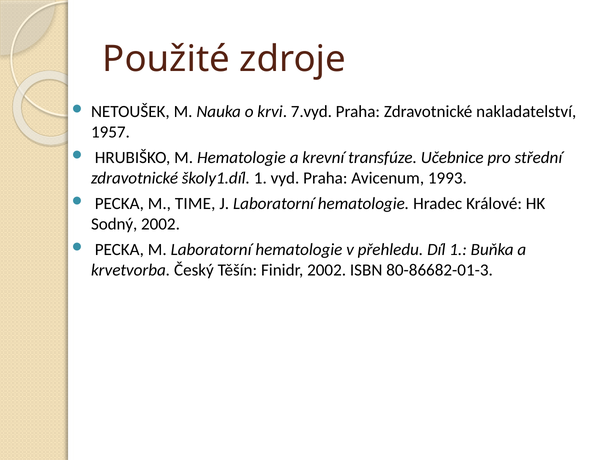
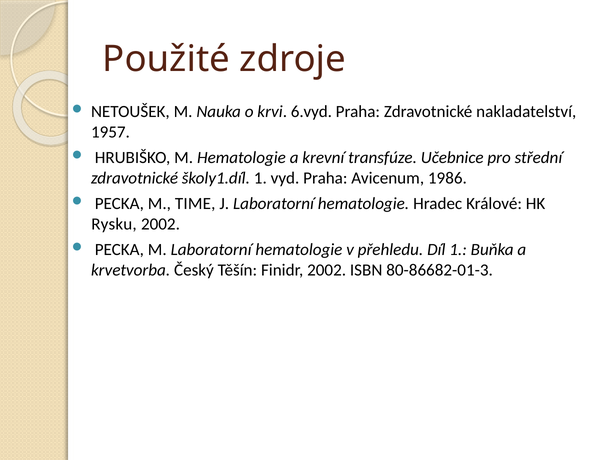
7.vyd: 7.vyd -> 6.vyd (311, 112)
1993: 1993 -> 1986 (447, 178)
Sodný: Sodný -> Rysku (114, 224)
